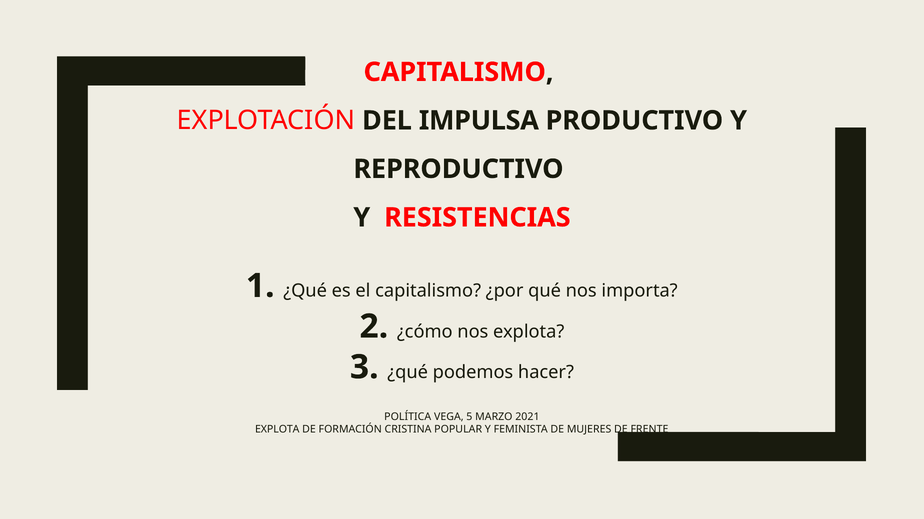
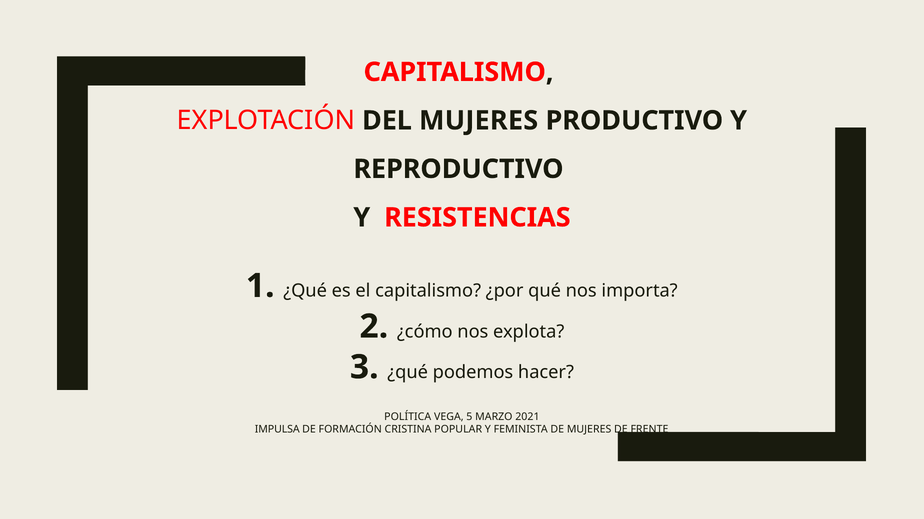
DEL IMPULSA: IMPULSA -> MUJERES (479, 121)
EXPLOTA: EXPLOTA -> IMPULSA (277, 430)
